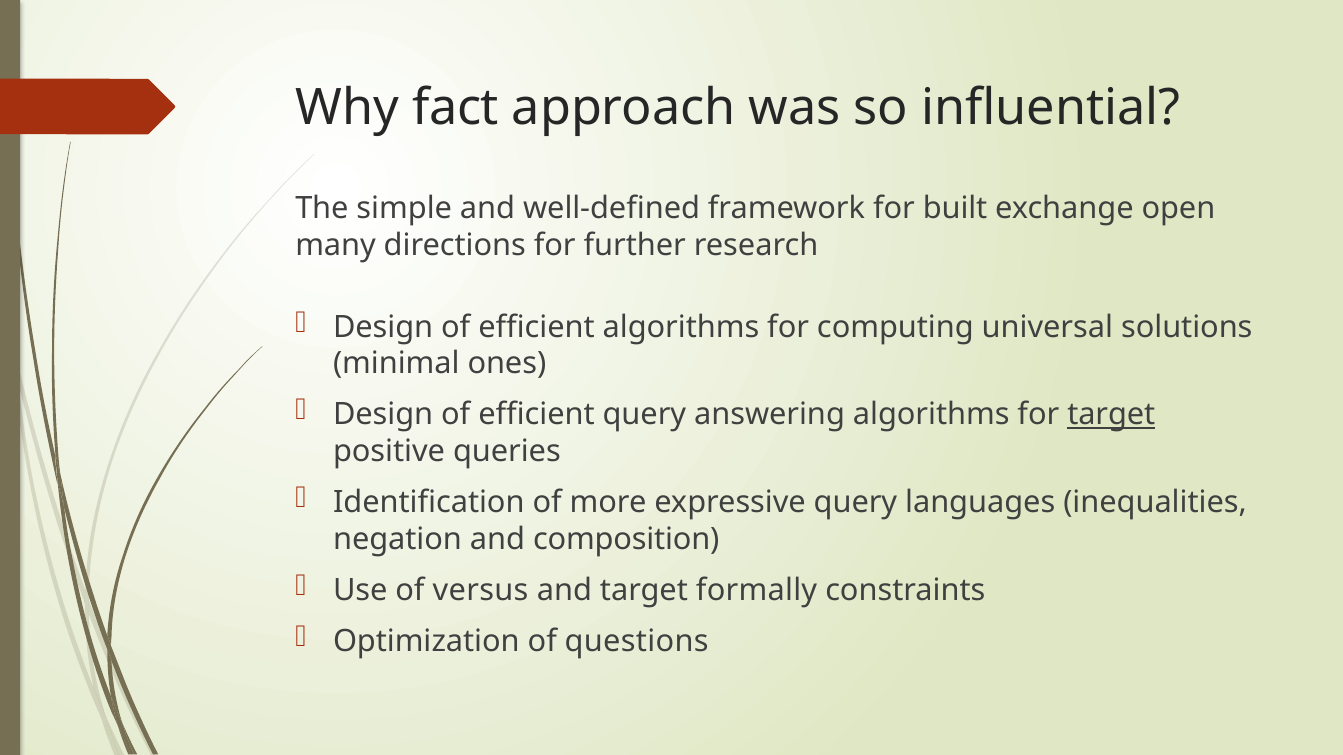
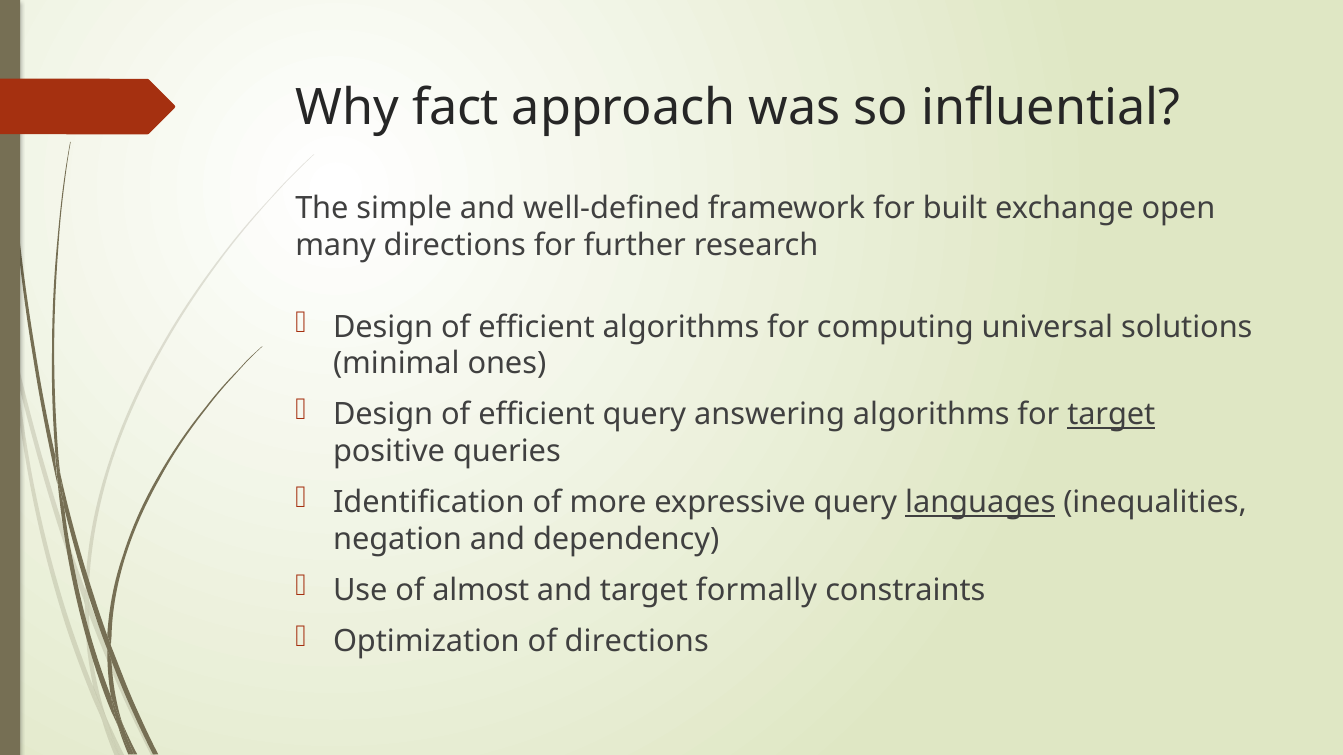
languages underline: none -> present (980, 503)
composition: composition -> dependency (626, 540)
versus: versus -> almost (481, 590)
of questions: questions -> directions (637, 641)
